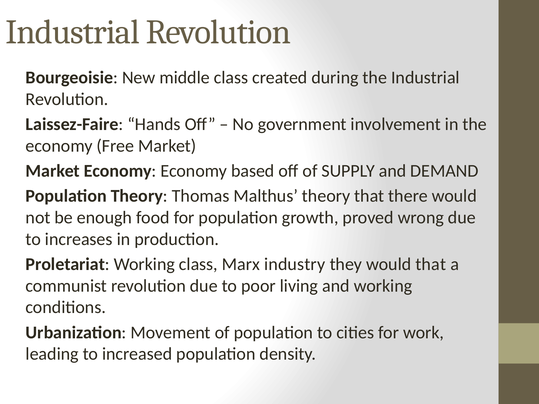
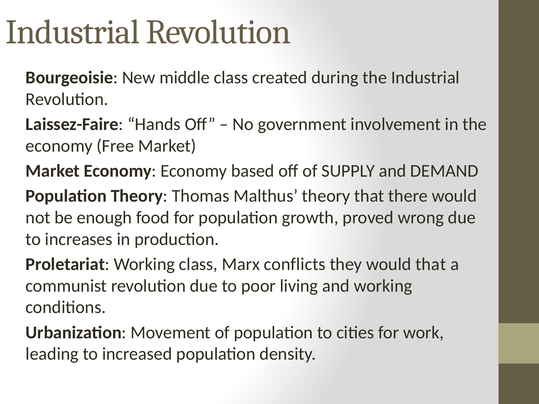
industry: industry -> conflicts (295, 264)
